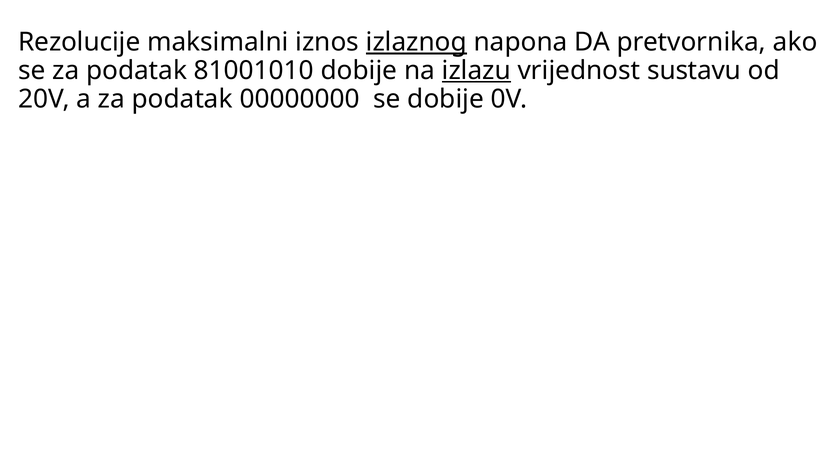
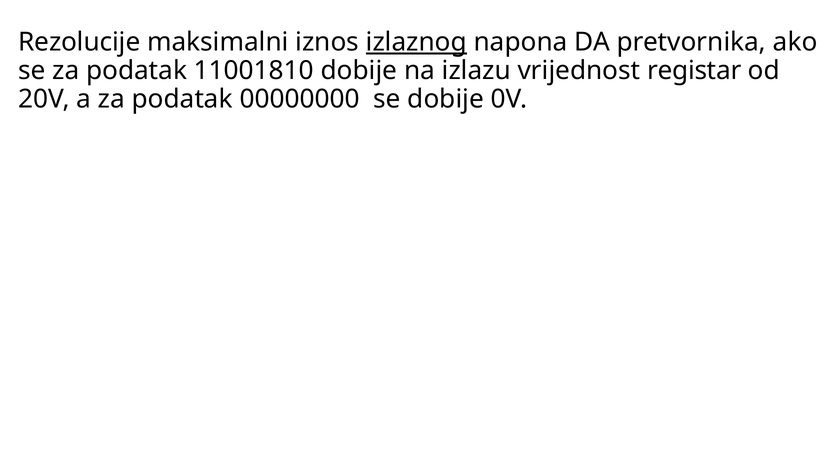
81001010: 81001010 -> 11001810 (254, 71)
izlazu underline: present -> none (476, 71)
sustavu: sustavu -> registar (694, 71)
